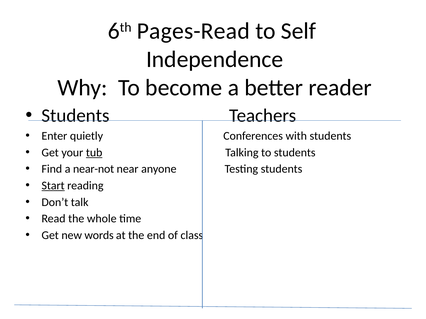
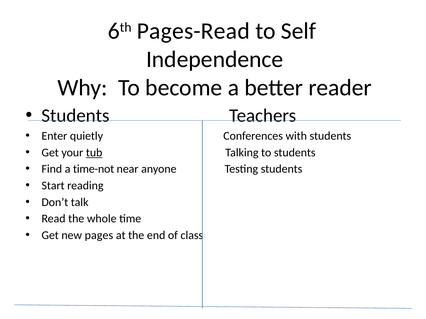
near-not: near-not -> time-not (94, 169)
Start underline: present -> none (53, 186)
words: words -> pages (99, 236)
